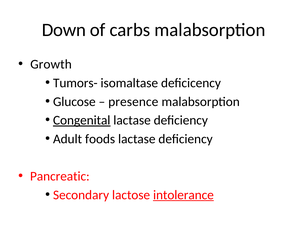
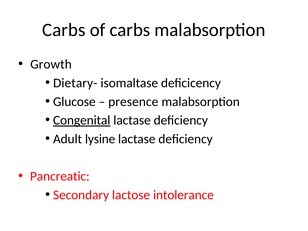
Down: Down -> Carbs (64, 30)
Tumors-: Tumors- -> Dietary- (75, 83)
foods: foods -> lysine (100, 139)
intolerance underline: present -> none (183, 195)
